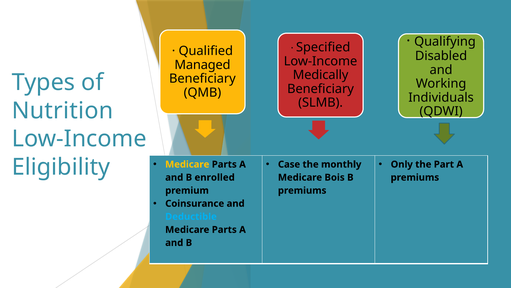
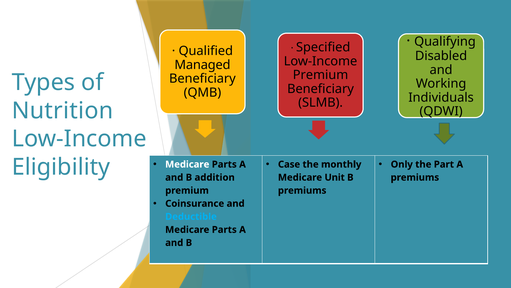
Medically: Medically -> Premium (321, 75)
Medicare colour: yellow -> white (187, 164)
enrolled: enrolled -> addition (215, 177)
Bois: Bois -> Unit (335, 177)
